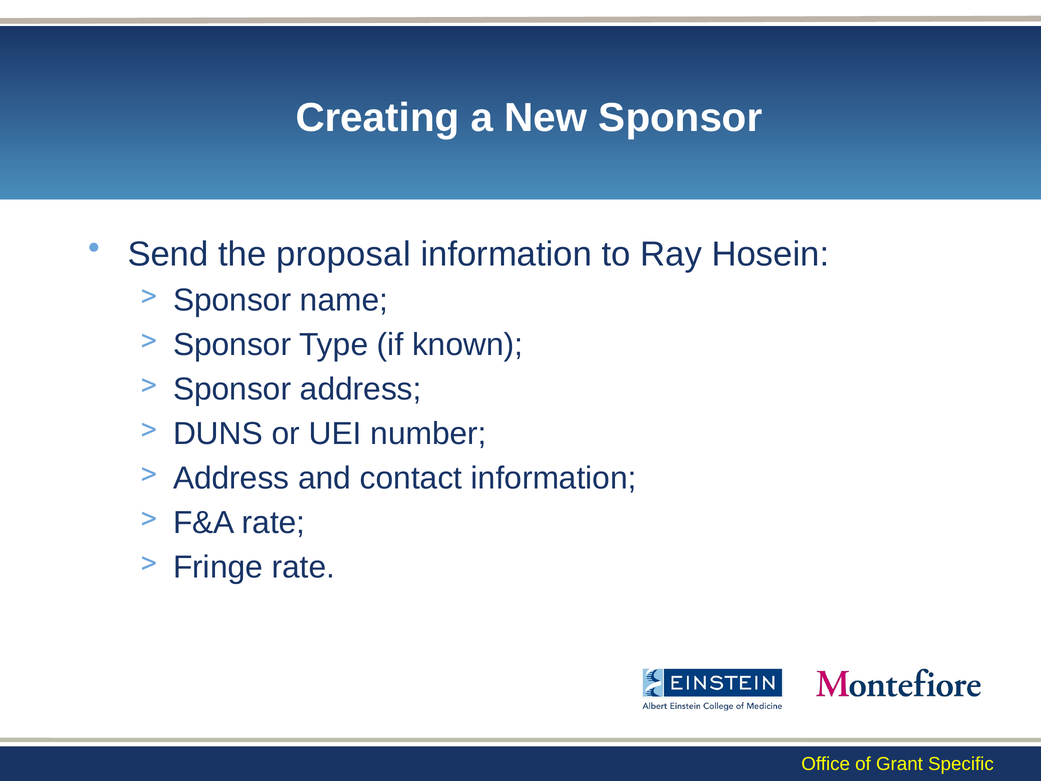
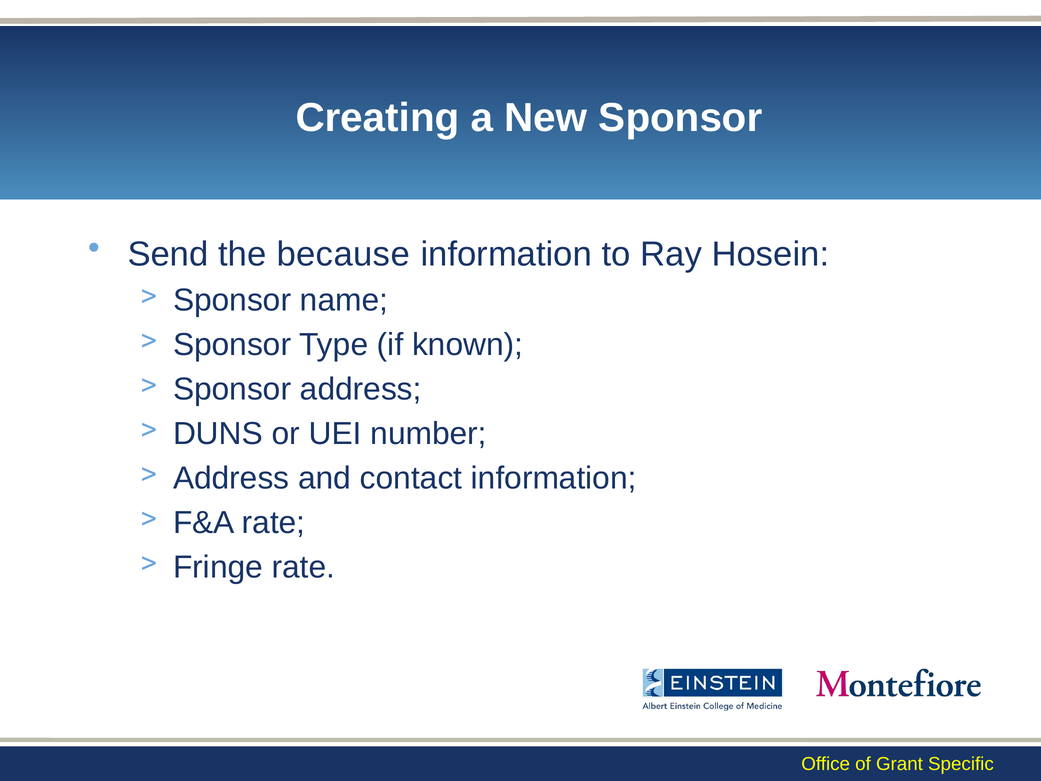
proposal: proposal -> because (343, 254)
